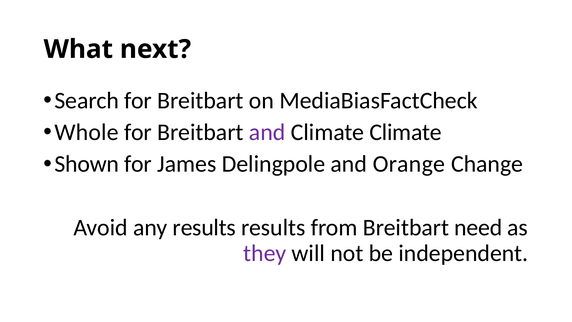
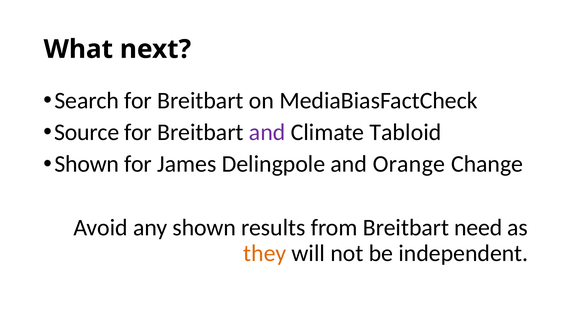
Whole: Whole -> Source (87, 132)
Climate Climate: Climate -> Tabloid (405, 132)
any results: results -> shown (204, 227)
they colour: purple -> orange (265, 253)
